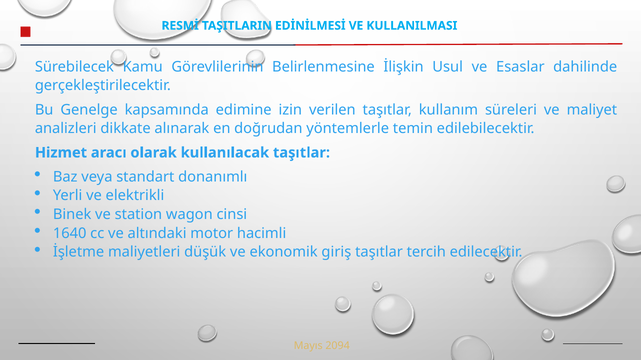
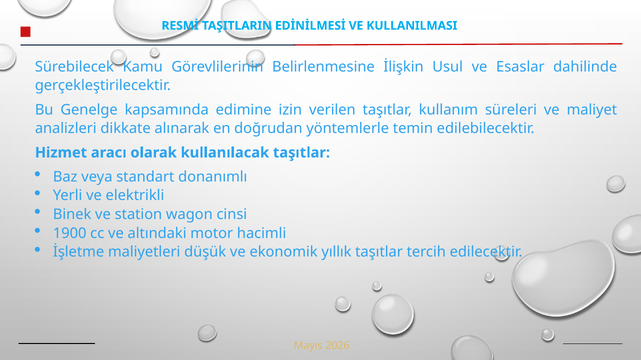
1640: 1640 -> 1900 (70, 234)
giriş: giriş -> yıllık (336, 252)
2094: 2094 -> 2026 (338, 347)
